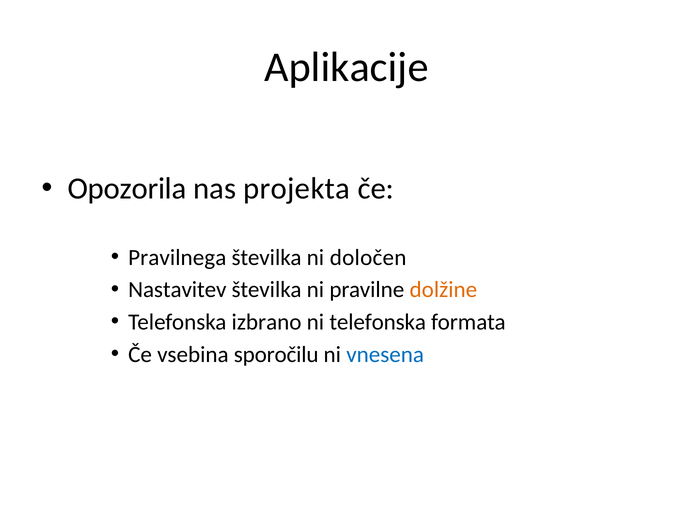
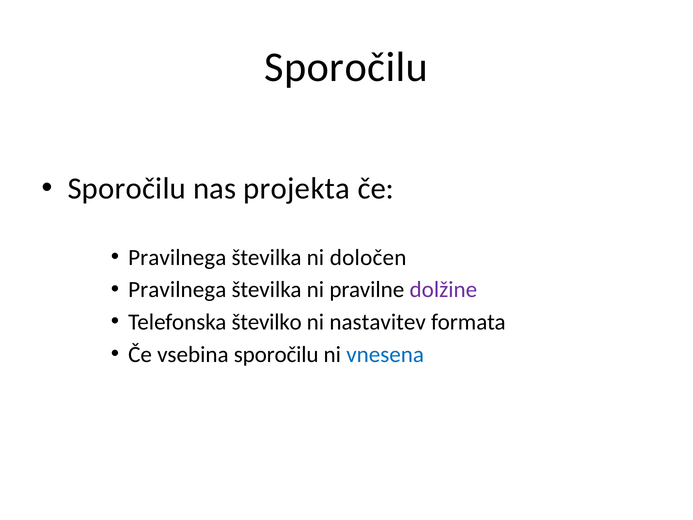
Aplikacije: Aplikacije -> Sporočilu (346, 67)
Opozorila: Opozorila -> Sporočilu (127, 189)
Nastavitev: Nastavitev -> Pravilnega (177, 290)
dolžine colour: orange -> purple (443, 290)
izbrano: izbrano -> številko (267, 322)
ni telefonska: telefonska -> nastavitev (378, 322)
